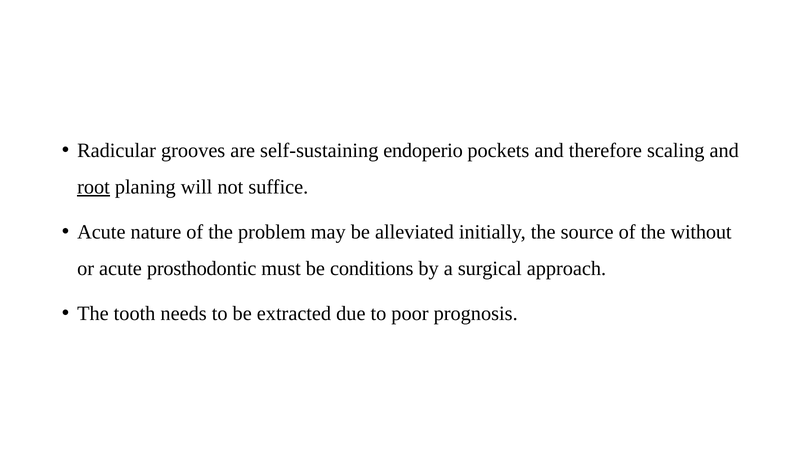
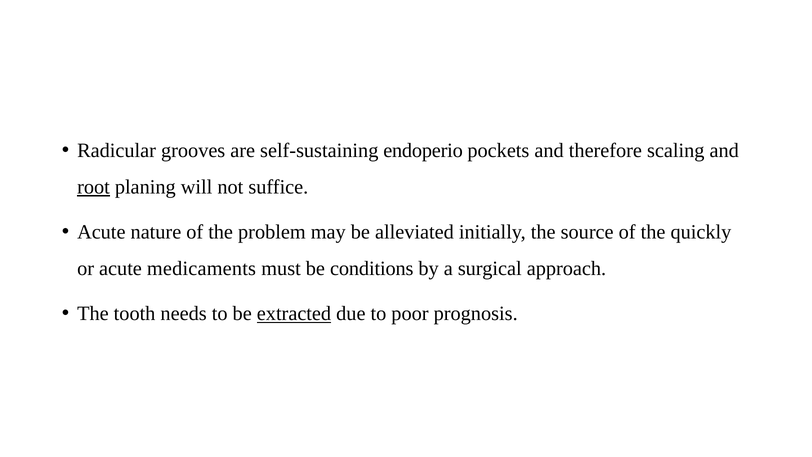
without: without -> quickly (701, 232)
prosthodontic: prosthodontic -> medicaments (202, 268)
extracted underline: none -> present (294, 313)
